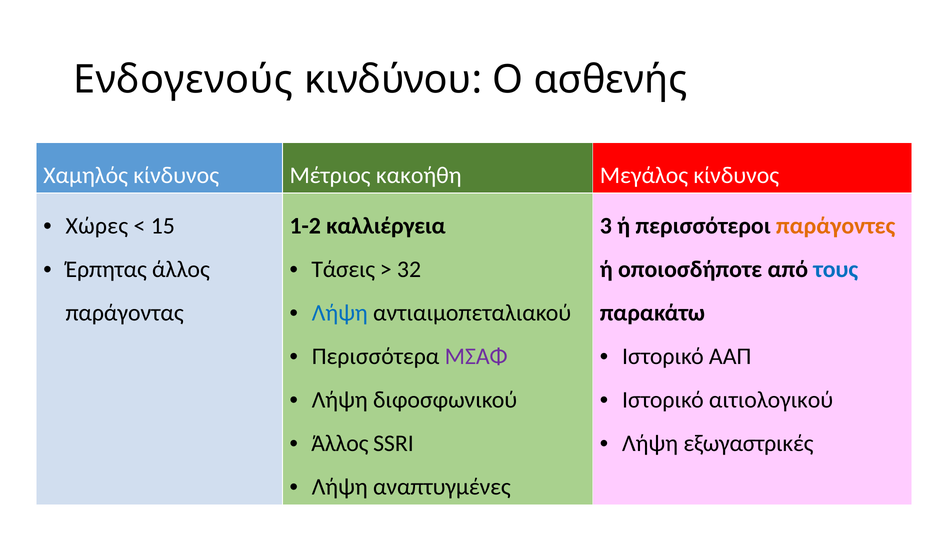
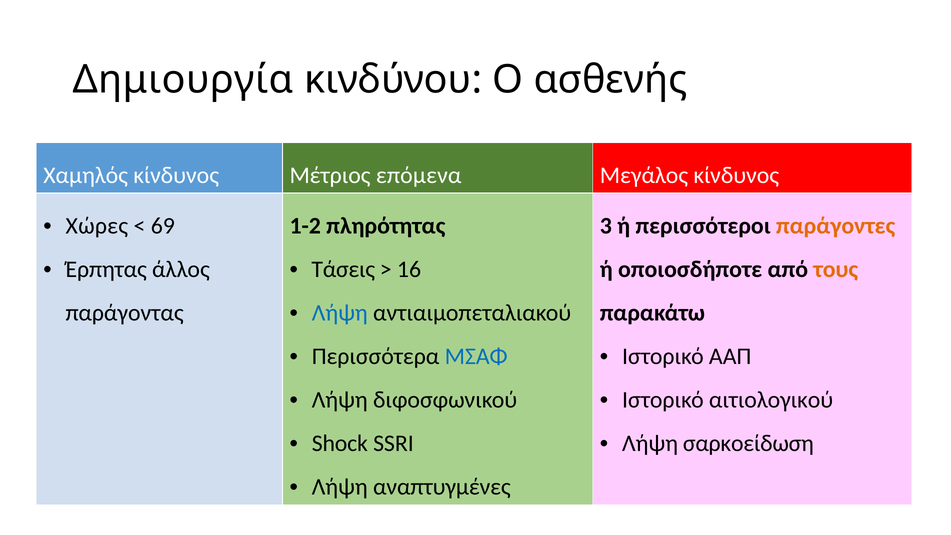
Ενδογενούς: Ενδογενούς -> Δημιουργία (183, 80)
κακοήθη: κακοήθη -> επόμενα (419, 175)
15: 15 -> 69 (163, 226)
καλλιέργεια: καλλιέργεια -> πληρότητας (386, 226)
32: 32 -> 16 (409, 269)
τους colour: blue -> orange (836, 269)
ΜΣΑΦ colour: purple -> blue (476, 356)
Άλλος: Άλλος -> Shock (340, 443)
εξωγαστρικές: εξωγαστρικές -> σαρκοείδωση (748, 443)
